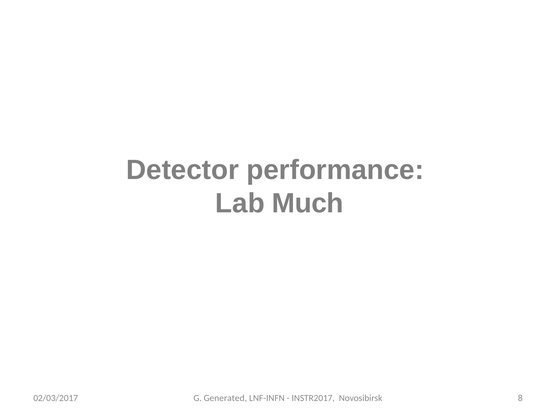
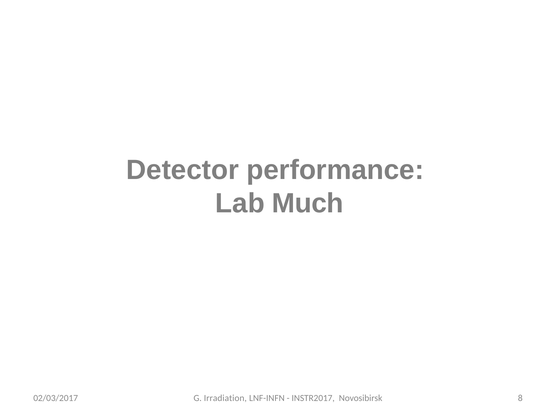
Generated: Generated -> Irradiation (225, 398)
